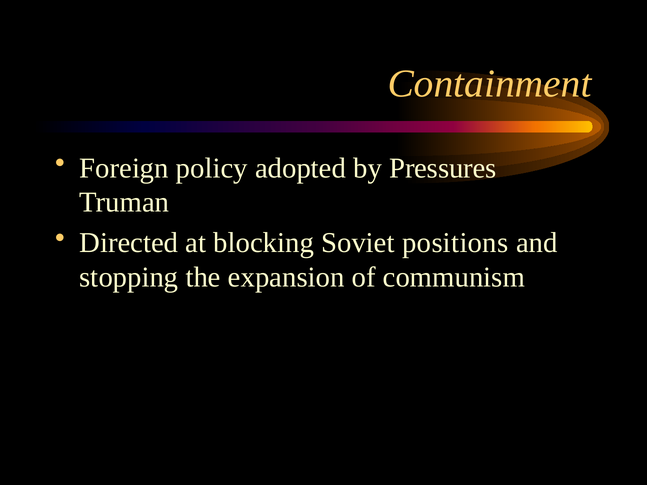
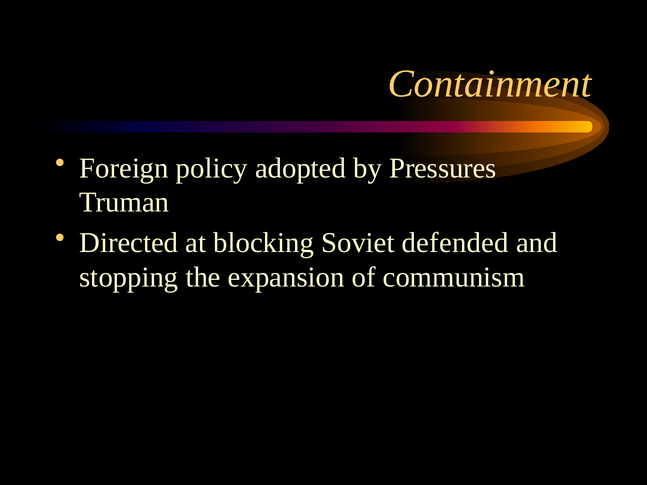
positions: positions -> defended (455, 243)
